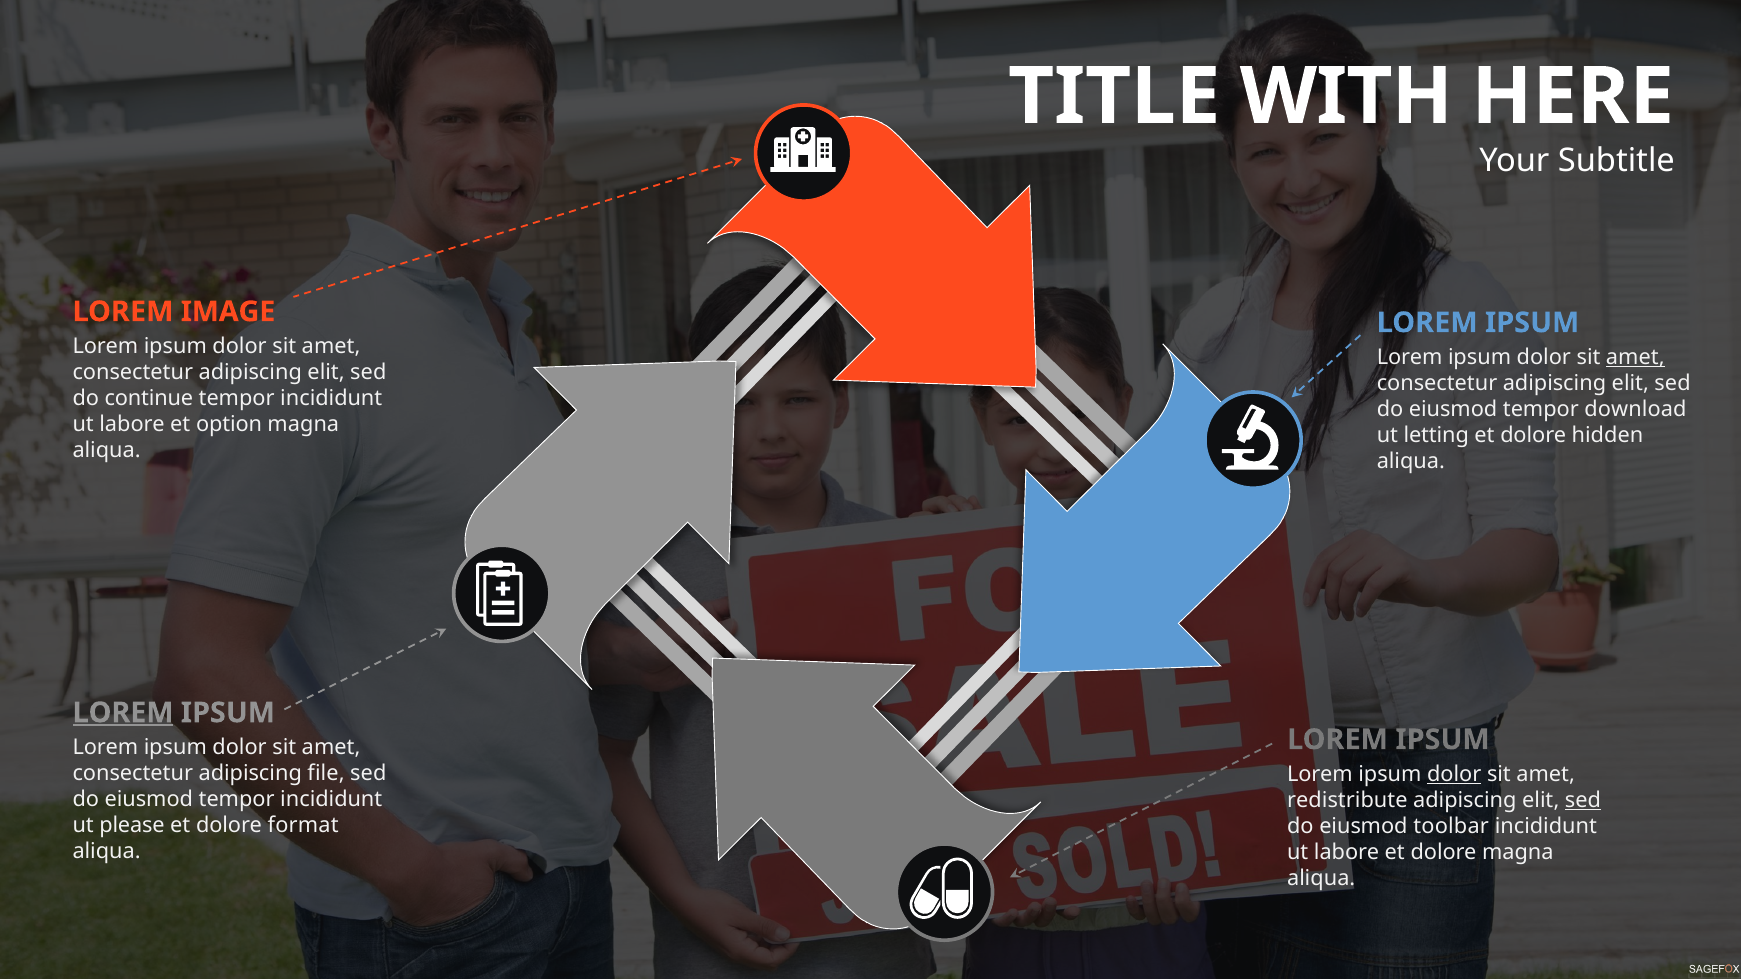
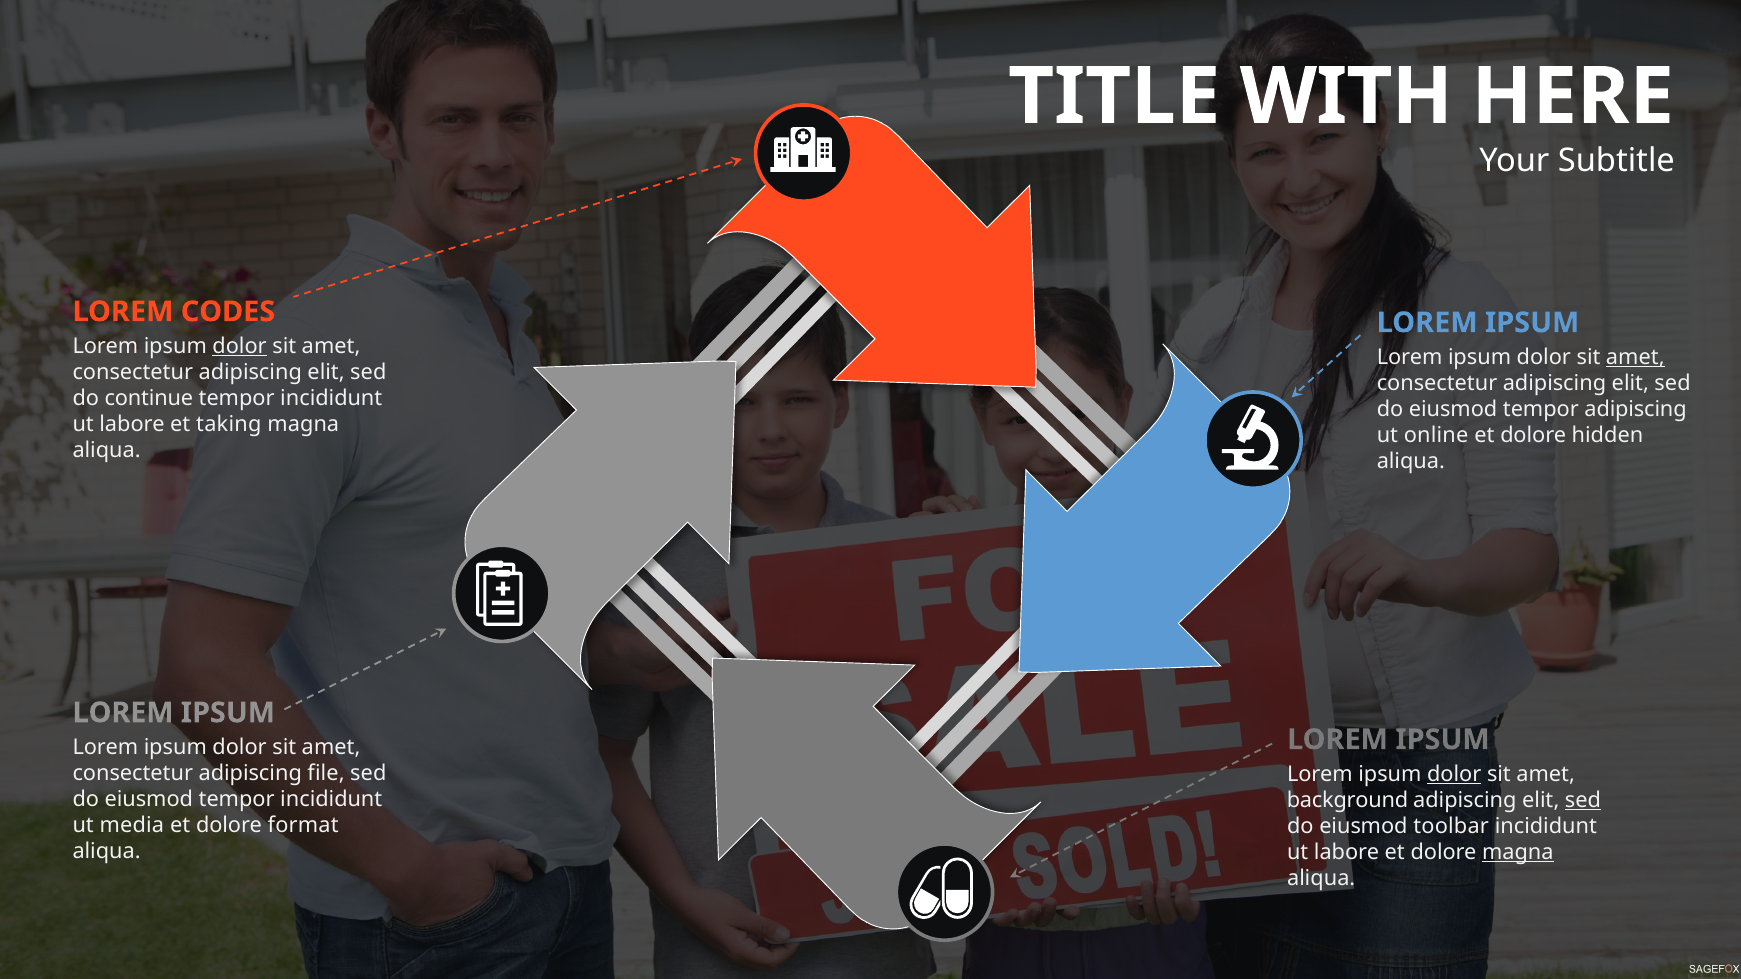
IMAGE: IMAGE -> CODES (228, 312)
dolor underline: none -> present (240, 346)
tempor download: download -> adipiscing (1636, 409)
option: option -> taking (229, 424)
letting: letting -> online (1436, 435)
LOREM underline: present -> none (123, 713)
redistribute: redistribute -> background (1347, 800)
please: please -> media (132, 826)
magna underline: none -> present (1518, 853)
